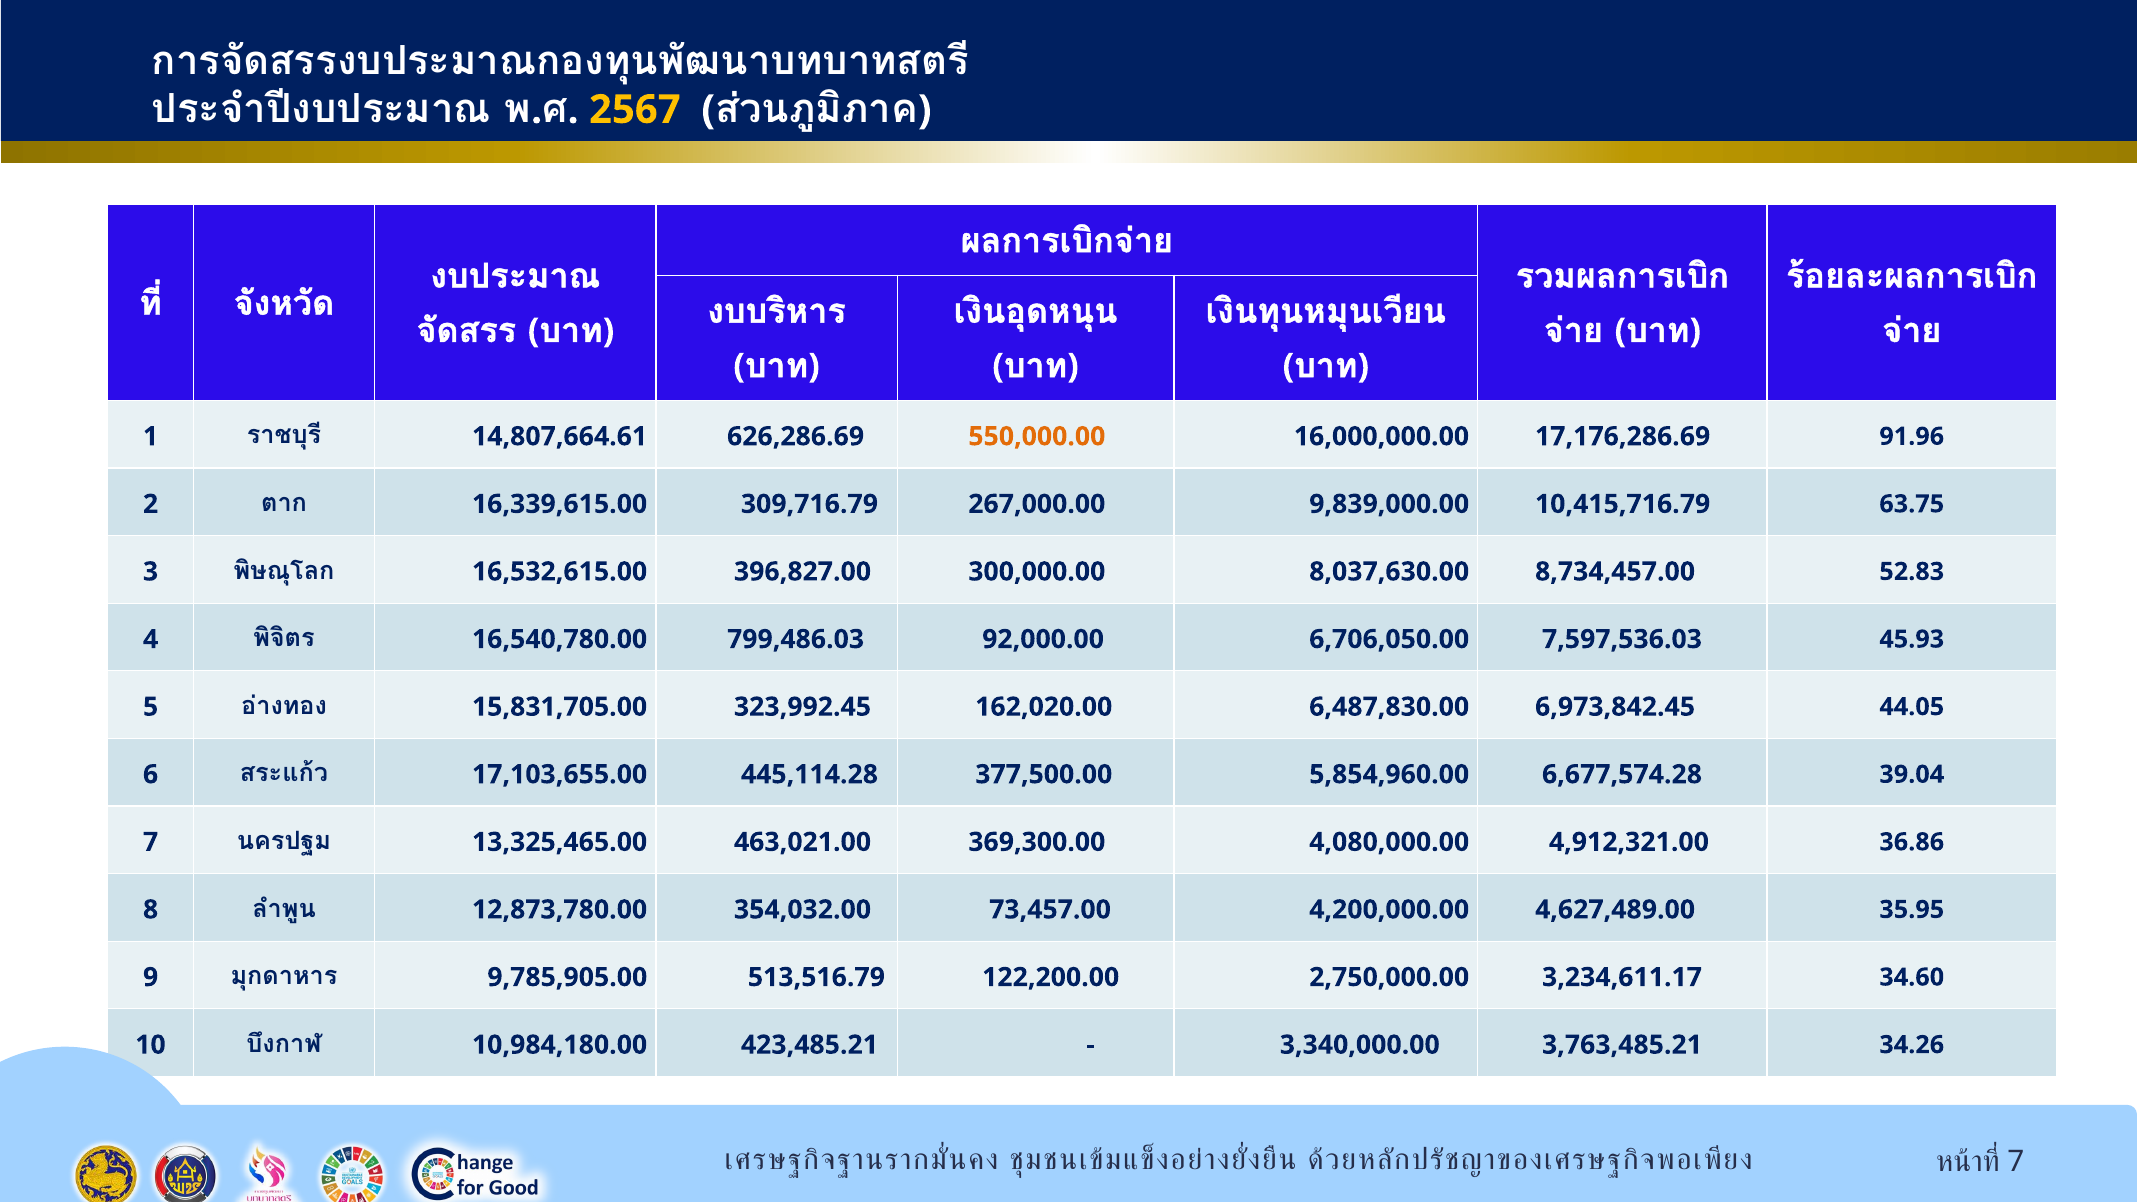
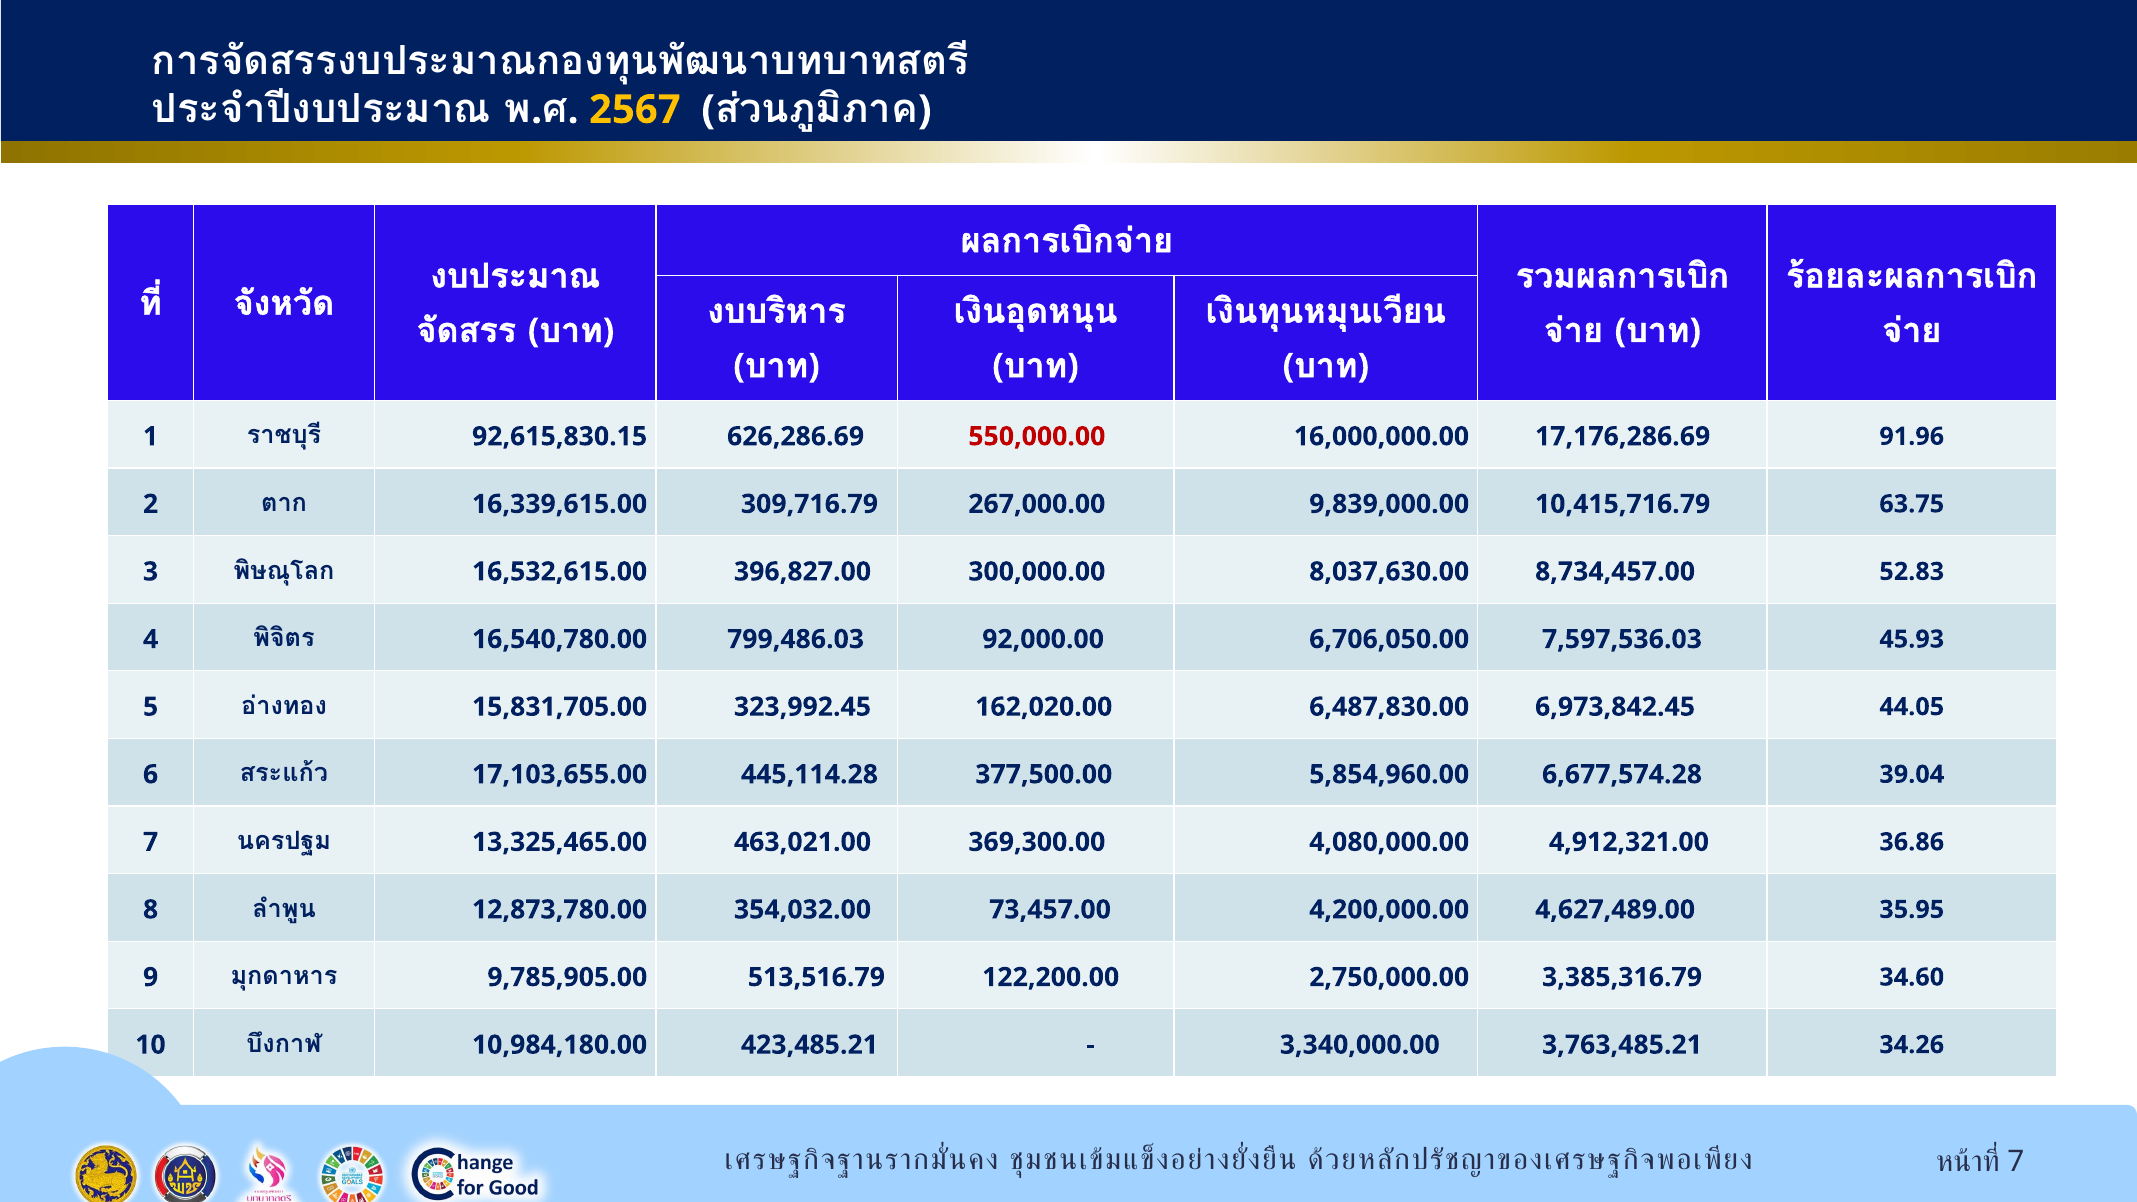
14,807,664.61: 14,807,664.61 -> 92,615,830.15 (560, 437)
550,000.00 colour: orange -> red (1037, 437)
3,234,611.17: 3,234,611.17 -> 3,385,316.79 (1622, 977)
